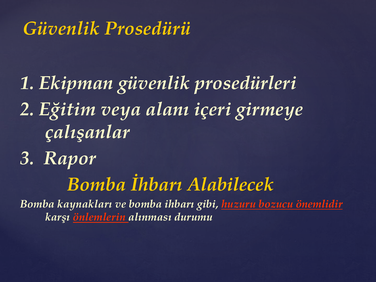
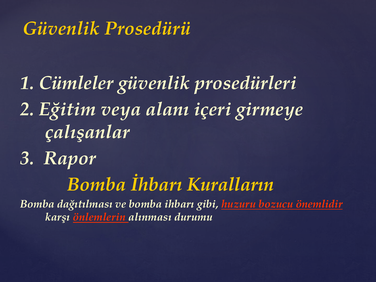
Ekipman: Ekipman -> Cümleler (76, 83)
Alabilecek: Alabilecek -> Kuralların (231, 184)
kaynakları: kaynakları -> dağıtılması (85, 204)
